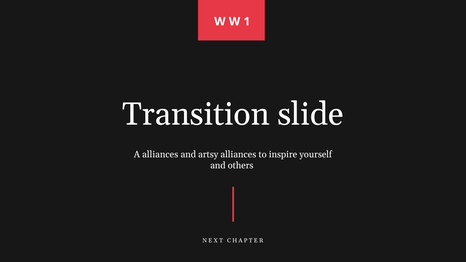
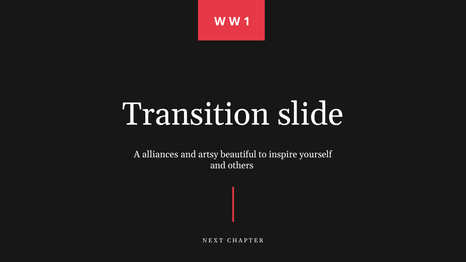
artsy alliances: alliances -> beautiful (238, 154)
